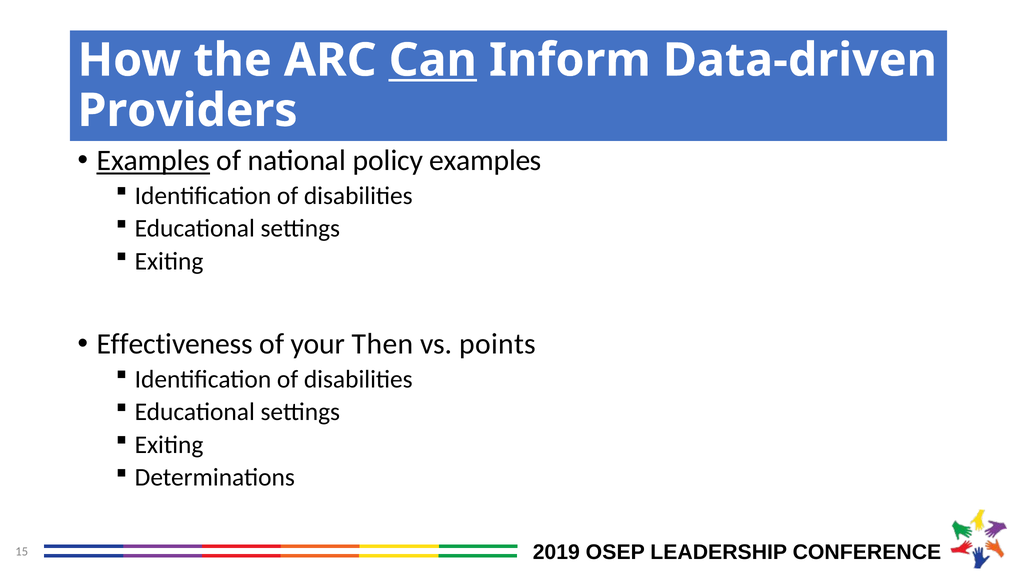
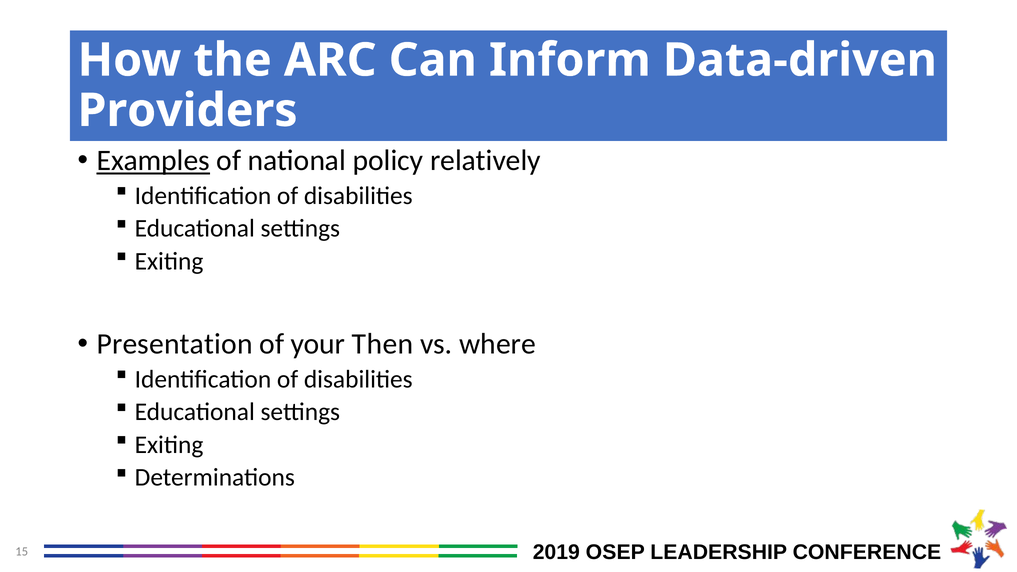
Can underline: present -> none (433, 60)
policy examples: examples -> relatively (485, 161)
Effectiveness: Effectiveness -> Presentation (175, 344)
points: points -> where (498, 344)
